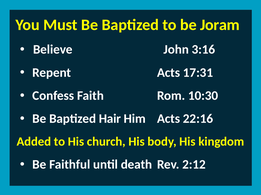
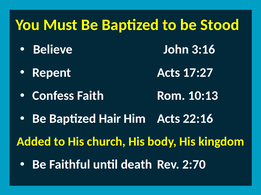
Joram: Joram -> Stood (220, 25)
17:31: 17:31 -> 17:27 (198, 73)
10:30: 10:30 -> 10:13 (203, 96)
2:12: 2:12 -> 2:70 (194, 165)
